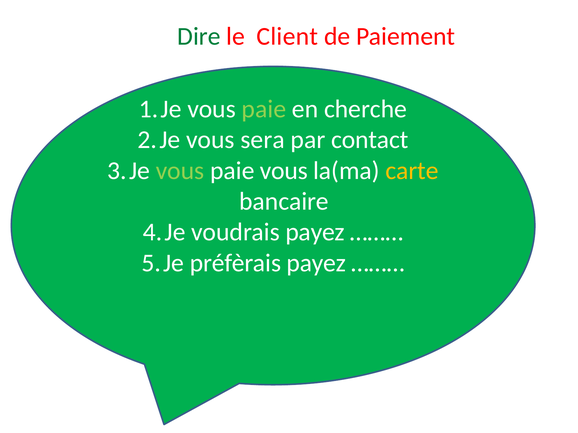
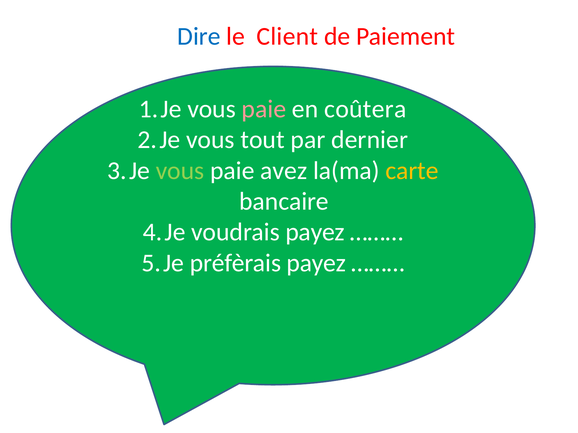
Dire colour: green -> blue (199, 37)
paie colour: light green -> pink (264, 109)
cherche: cherche -> coûtera (365, 109)
sera: sera -> tout (263, 140)
contact: contact -> dernier (370, 140)
paie vous: vous -> avez (284, 171)
